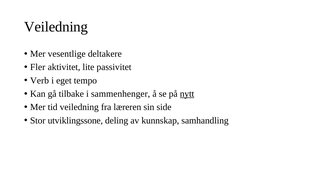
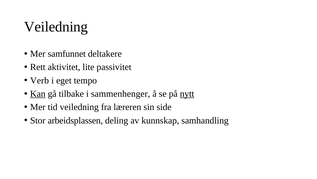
vesentlige: vesentlige -> samfunnet (67, 54)
Fler: Fler -> Rett (38, 67)
Kan underline: none -> present (38, 93)
utviklingssone: utviklingssone -> arbeidsplassen (75, 120)
